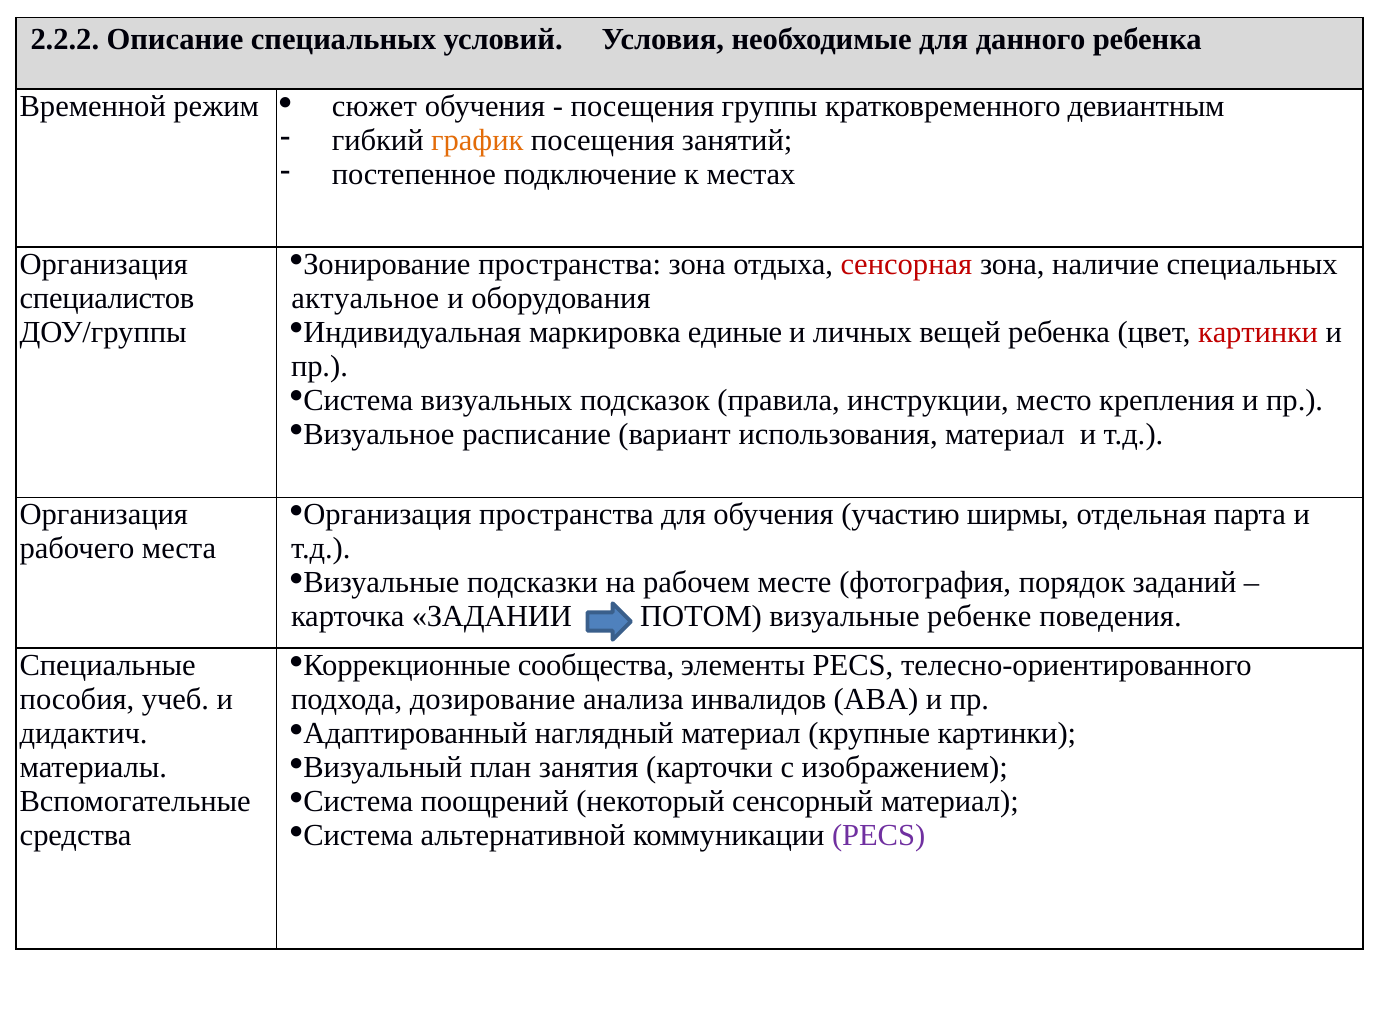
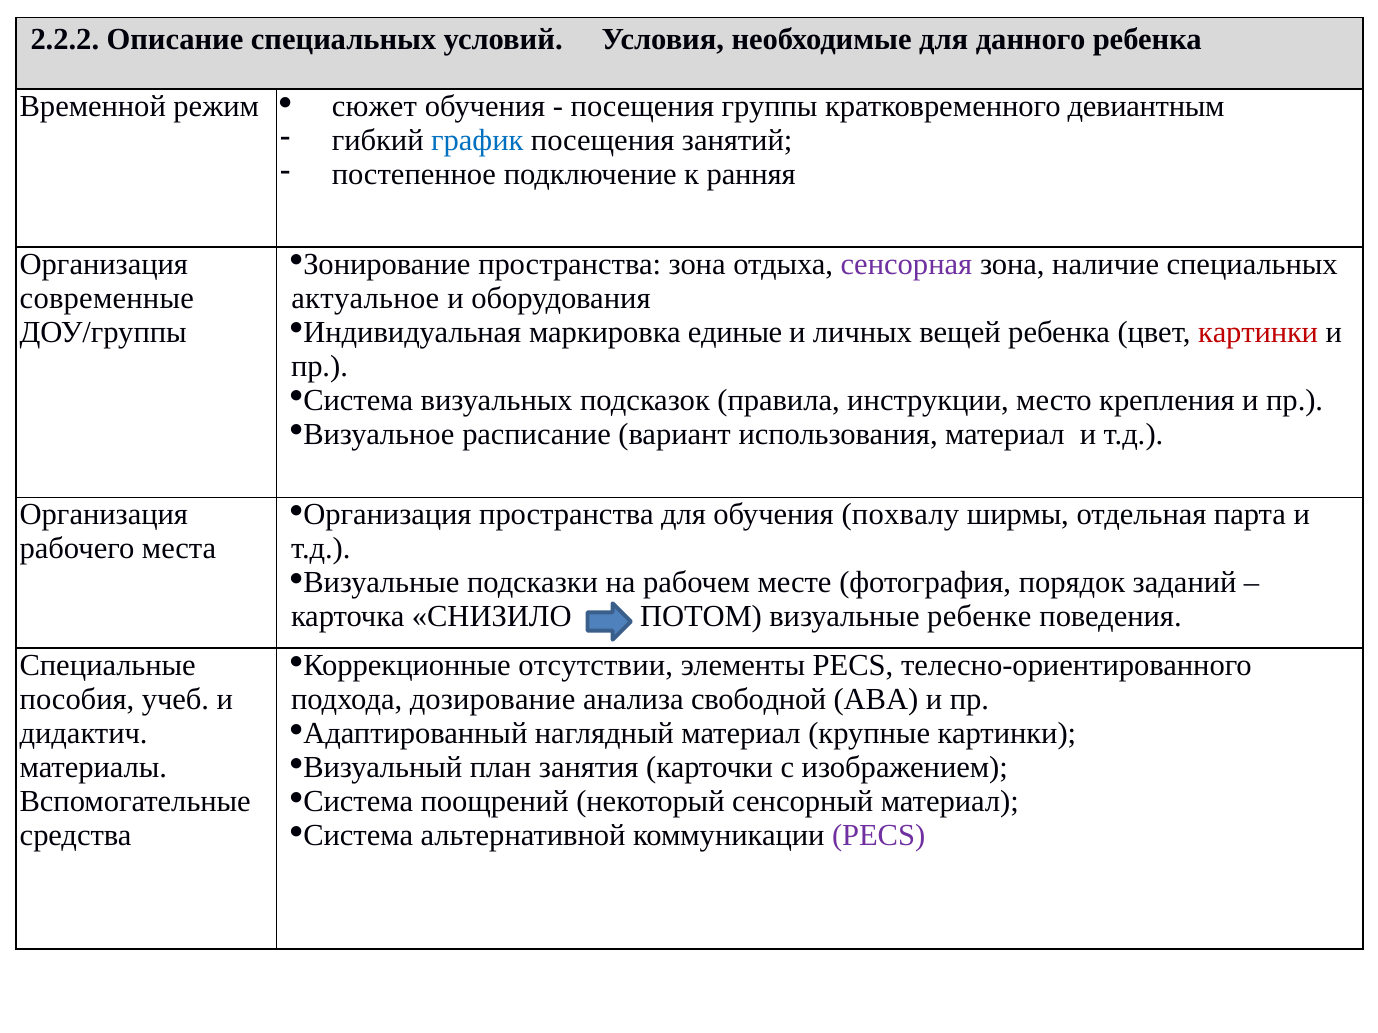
график colour: orange -> blue (477, 141)
местах: местах -> ранняя (751, 175)
сенсорная colour: red -> purple (906, 264)
специалистов: специалистов -> современные (107, 298)
участию: участию -> похвалу (900, 515)
ЗАДАНИИ: ЗАДАНИИ -> СНИЗИЛО (492, 617)
сообщества: сообщества -> отсутствии (596, 666)
инвалидов: инвалидов -> свободной (759, 700)
